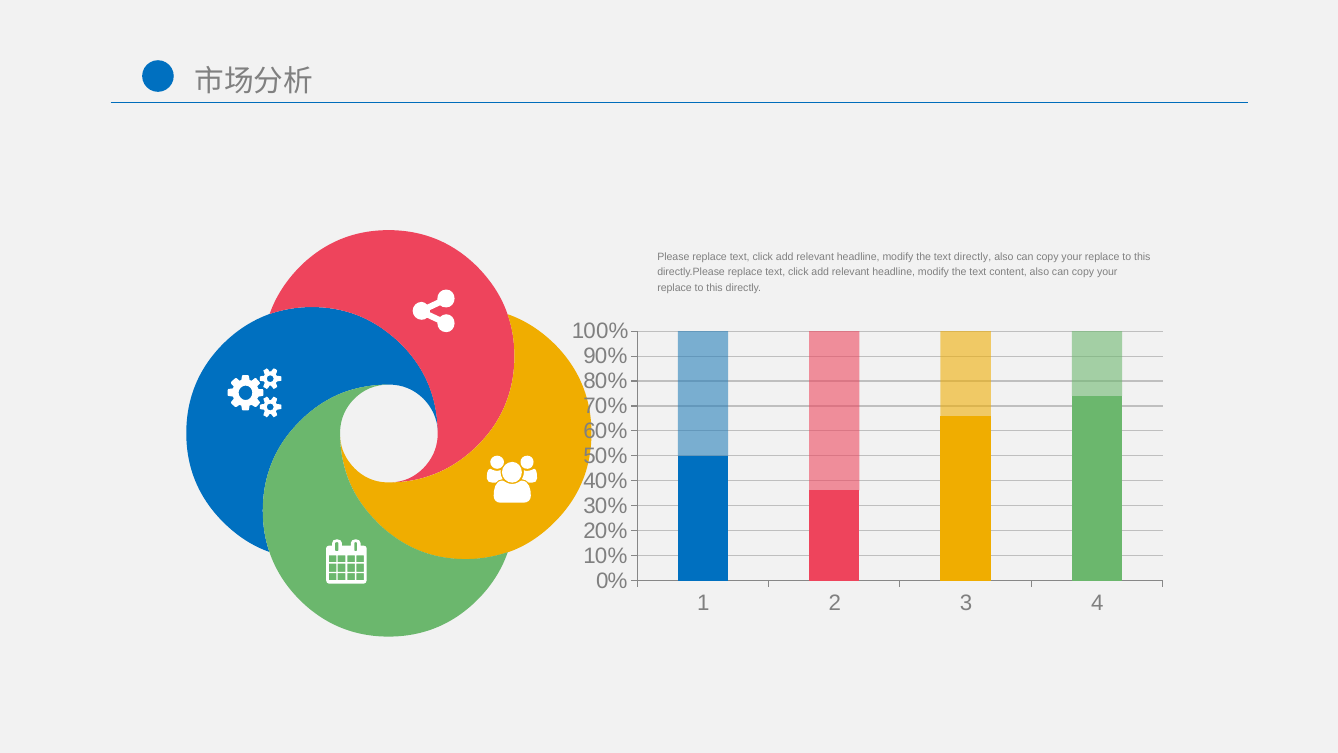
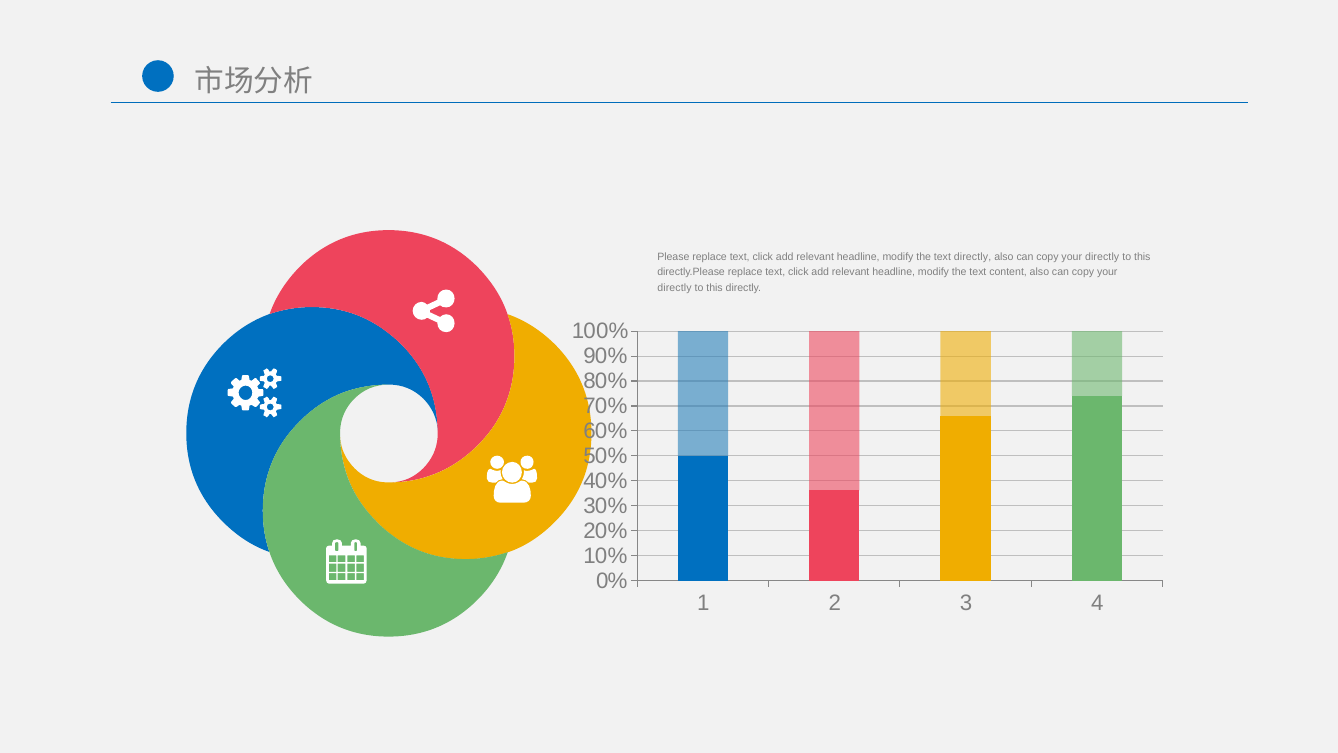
replace: replace -> directly (1102, 257)
replace: replace -> directly (674, 287)
